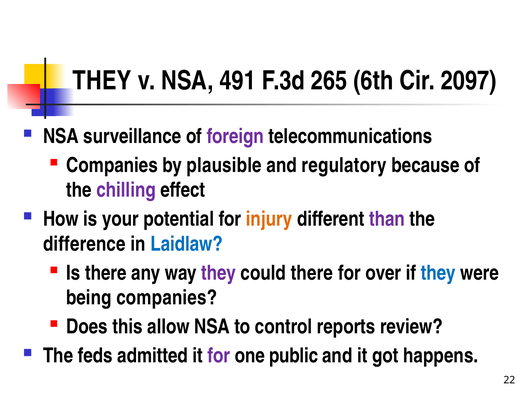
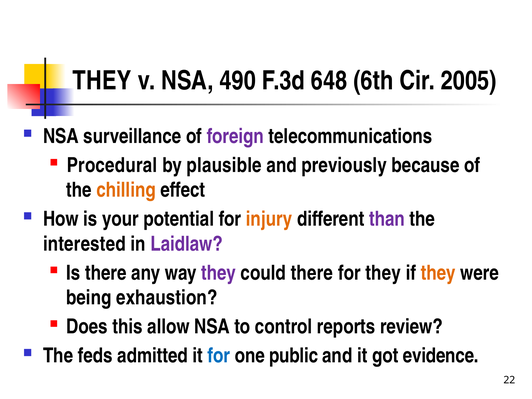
491: 491 -> 490 (238, 81)
265: 265 -> 648 (329, 81)
2097: 2097 -> 2005 (469, 81)
Companies: Companies -> Procedural (112, 165)
regulatory: regulatory -> previously (344, 165)
chilling colour: purple -> orange (126, 190)
difference: difference -> interested (84, 244)
Laidlaw colour: blue -> purple (187, 244)
for over: over -> they (383, 273)
they colour: blue -> orange (438, 273)
being companies: companies -> exhaustion (167, 298)
for colour: purple -> blue (219, 356)
happens: happens -> evidence (441, 356)
